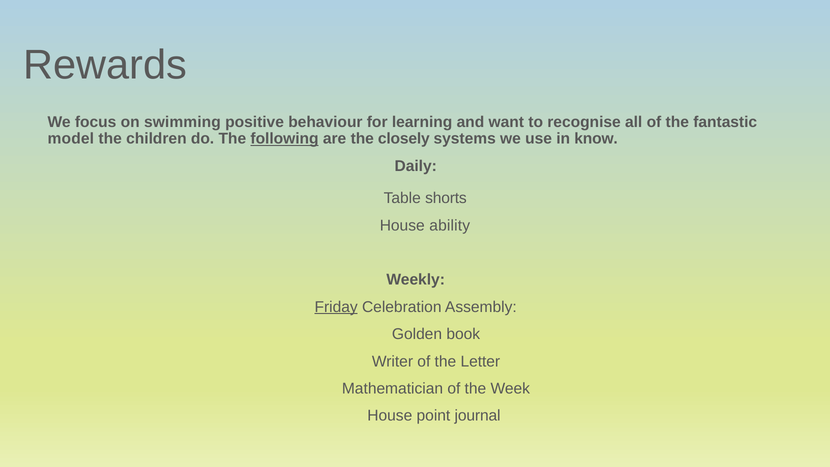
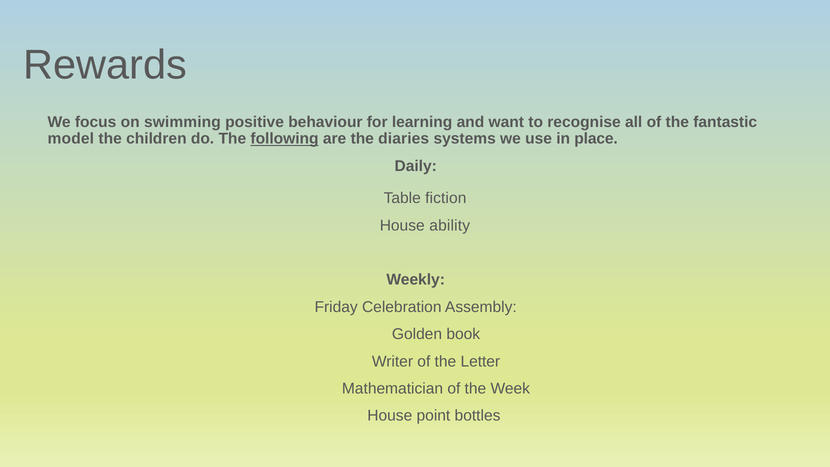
closely: closely -> diaries (404, 139)
know: know -> place (596, 139)
shorts: shorts -> fiction (446, 198)
Friday underline: present -> none (336, 307)
journal: journal -> bottles (478, 416)
